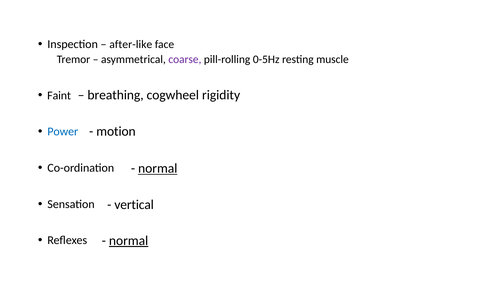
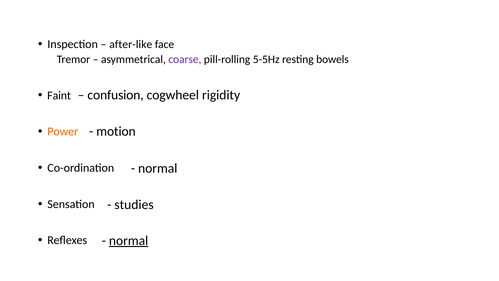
0-5Hz: 0-5Hz -> 5-5Hz (266, 59)
muscle: muscle -> bowels (332, 59)
breathing: breathing -> confusion (116, 95)
Power colour: blue -> orange (63, 131)
normal underline: present -> none (158, 168)
vertical: vertical -> studies (134, 204)
